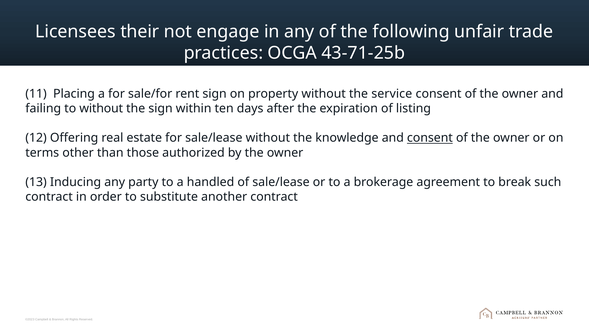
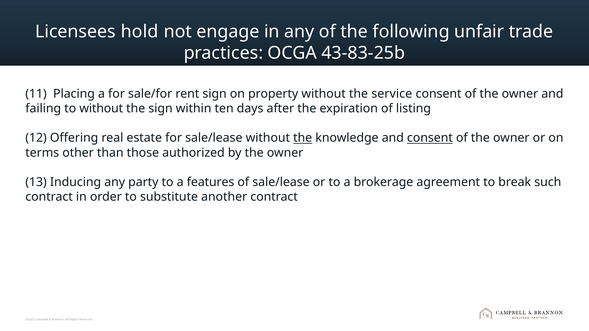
their: their -> hold (140, 32)
43-71-25b: 43-71-25b -> 43-83-25b (363, 53)
the underline: none -> present (303, 138)
handled: handled -> features (211, 182)
